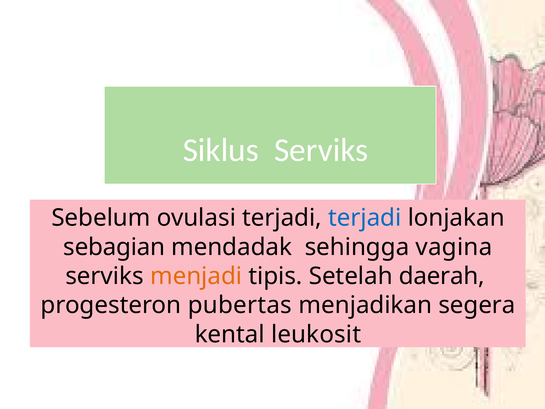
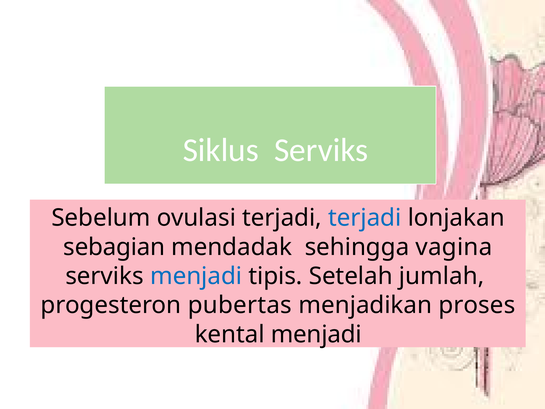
menjadi colour: orange -> blue (196, 276)
daerah: daerah -> jumlah (442, 276)
segera: segera -> proses (477, 305)
kental leukosit: leukosit -> menjadi (316, 334)
